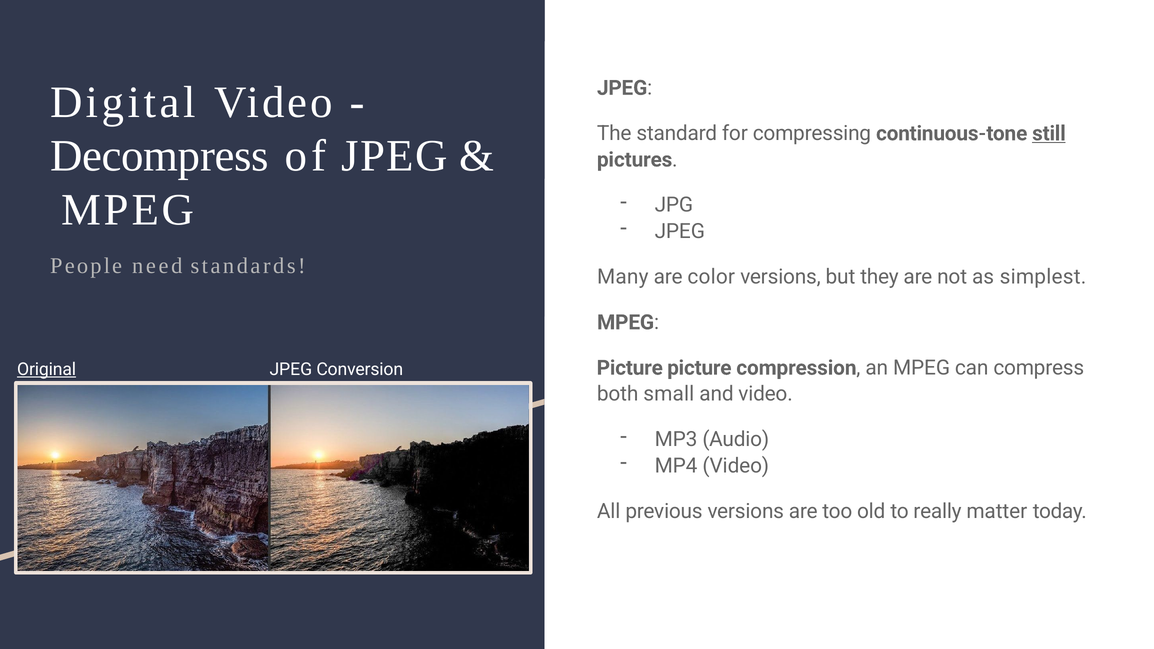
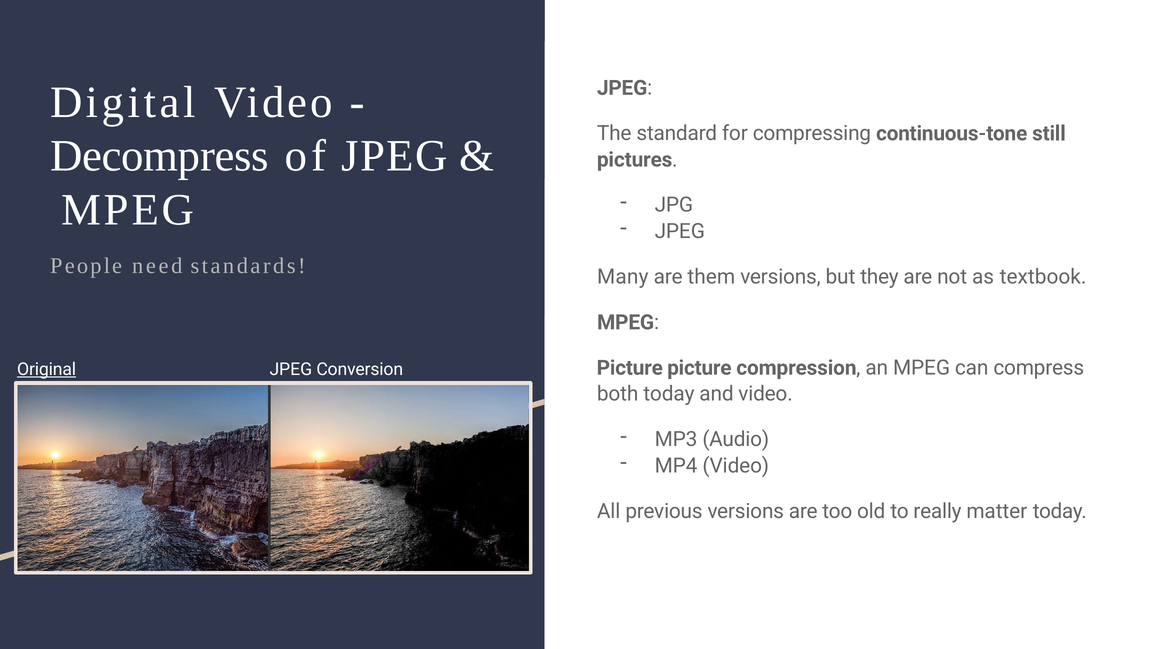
still underline: present -> none (1049, 133)
color: color -> them (711, 277)
simplest: simplest -> textbook (1043, 277)
both small: small -> today (669, 394)
